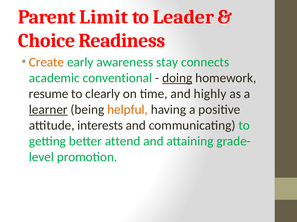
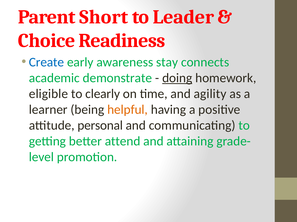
Limit: Limit -> Short (104, 17)
Create colour: orange -> blue (47, 62)
conventional: conventional -> demonstrate (117, 78)
resume: resume -> eligible (48, 94)
highly: highly -> agility (210, 94)
learner underline: present -> none (48, 110)
interests: interests -> personal (100, 126)
